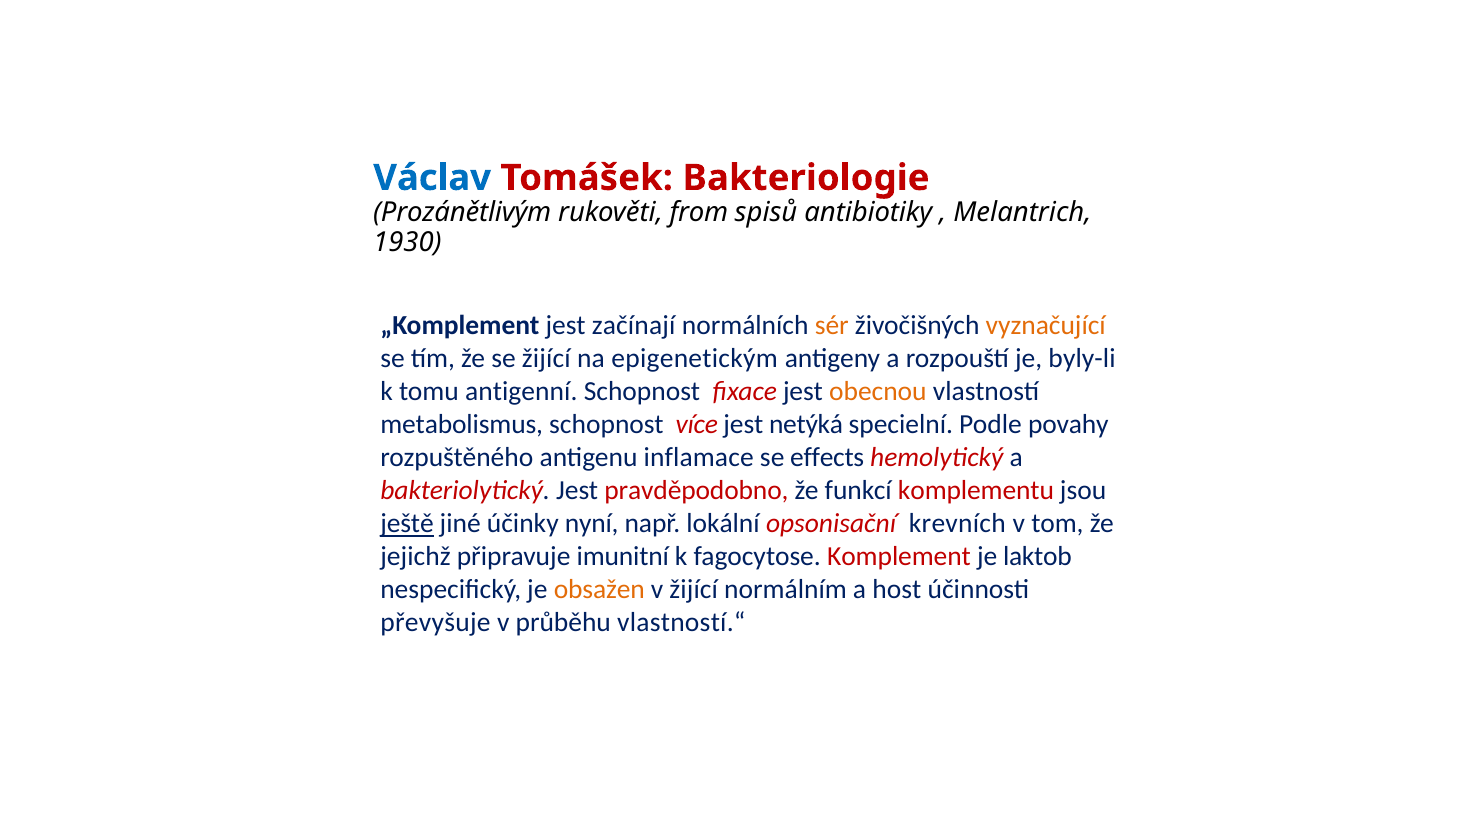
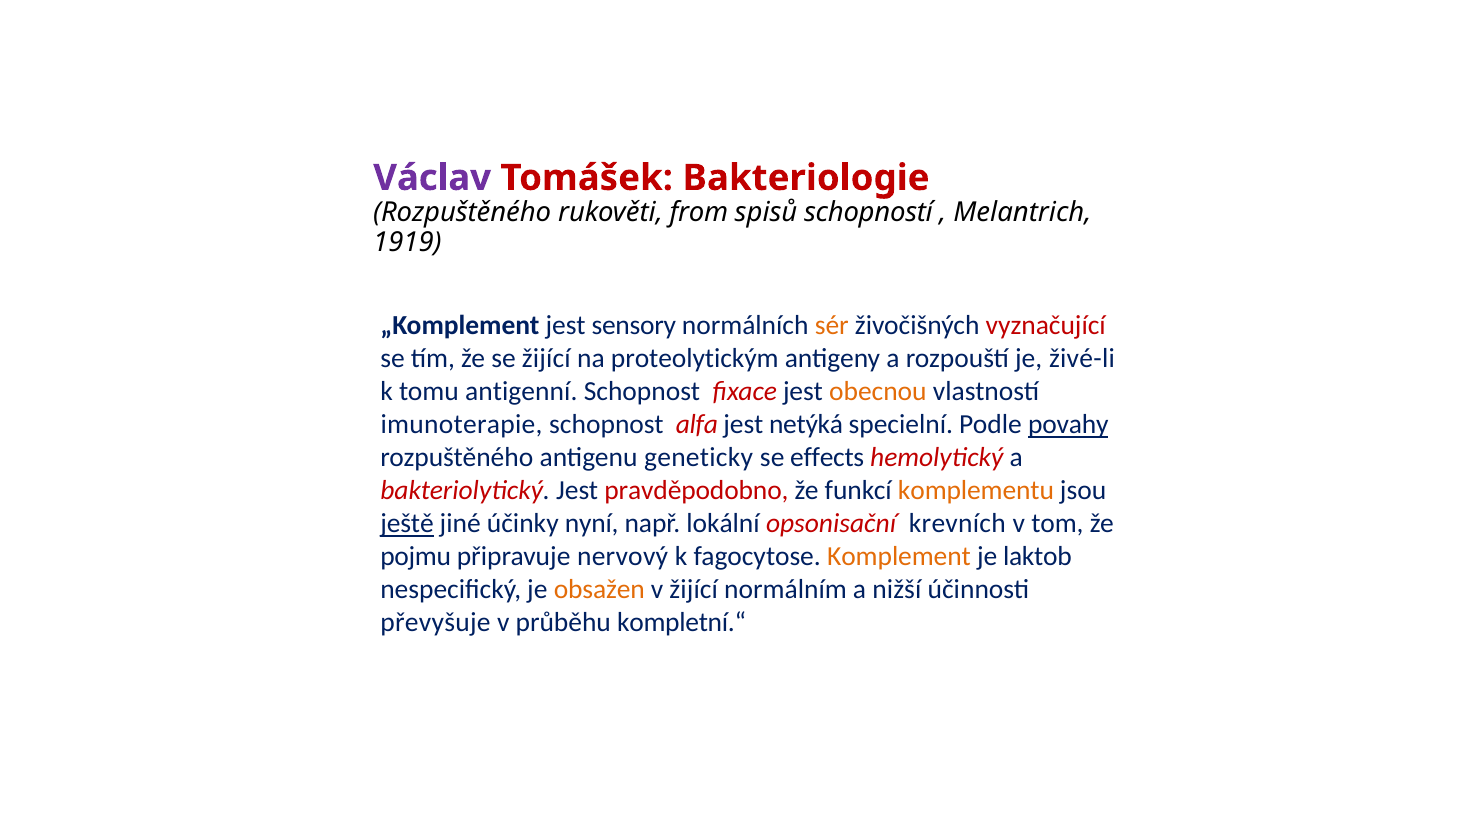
Václav colour: blue -> purple (432, 178)
Prozánětlivým: Prozánětlivým -> Rozpuštěného (462, 213)
antibiotiky: antibiotiky -> schopností (868, 213)
1930: 1930 -> 1919 (407, 242)
začínají: začínají -> sensory (634, 326)
vyznačující colour: orange -> red (1046, 326)
epigenetickým: epigenetickým -> proteolytickým (695, 359)
byly-li: byly-li -> živé-li (1082, 359)
metabolismus: metabolismus -> imunoterapie (462, 425)
více: více -> alfa (697, 425)
povahy underline: none -> present (1068, 425)
inflamace: inflamace -> geneticky (699, 458)
komplementu colour: red -> orange (976, 491)
jejichž: jejichž -> pojmu (416, 557)
imunitní: imunitní -> nervový (623, 557)
Komplement colour: red -> orange (899, 557)
host: host -> nižší (897, 590)
vlastností.“: vlastností.“ -> kompletní.“ (682, 623)
